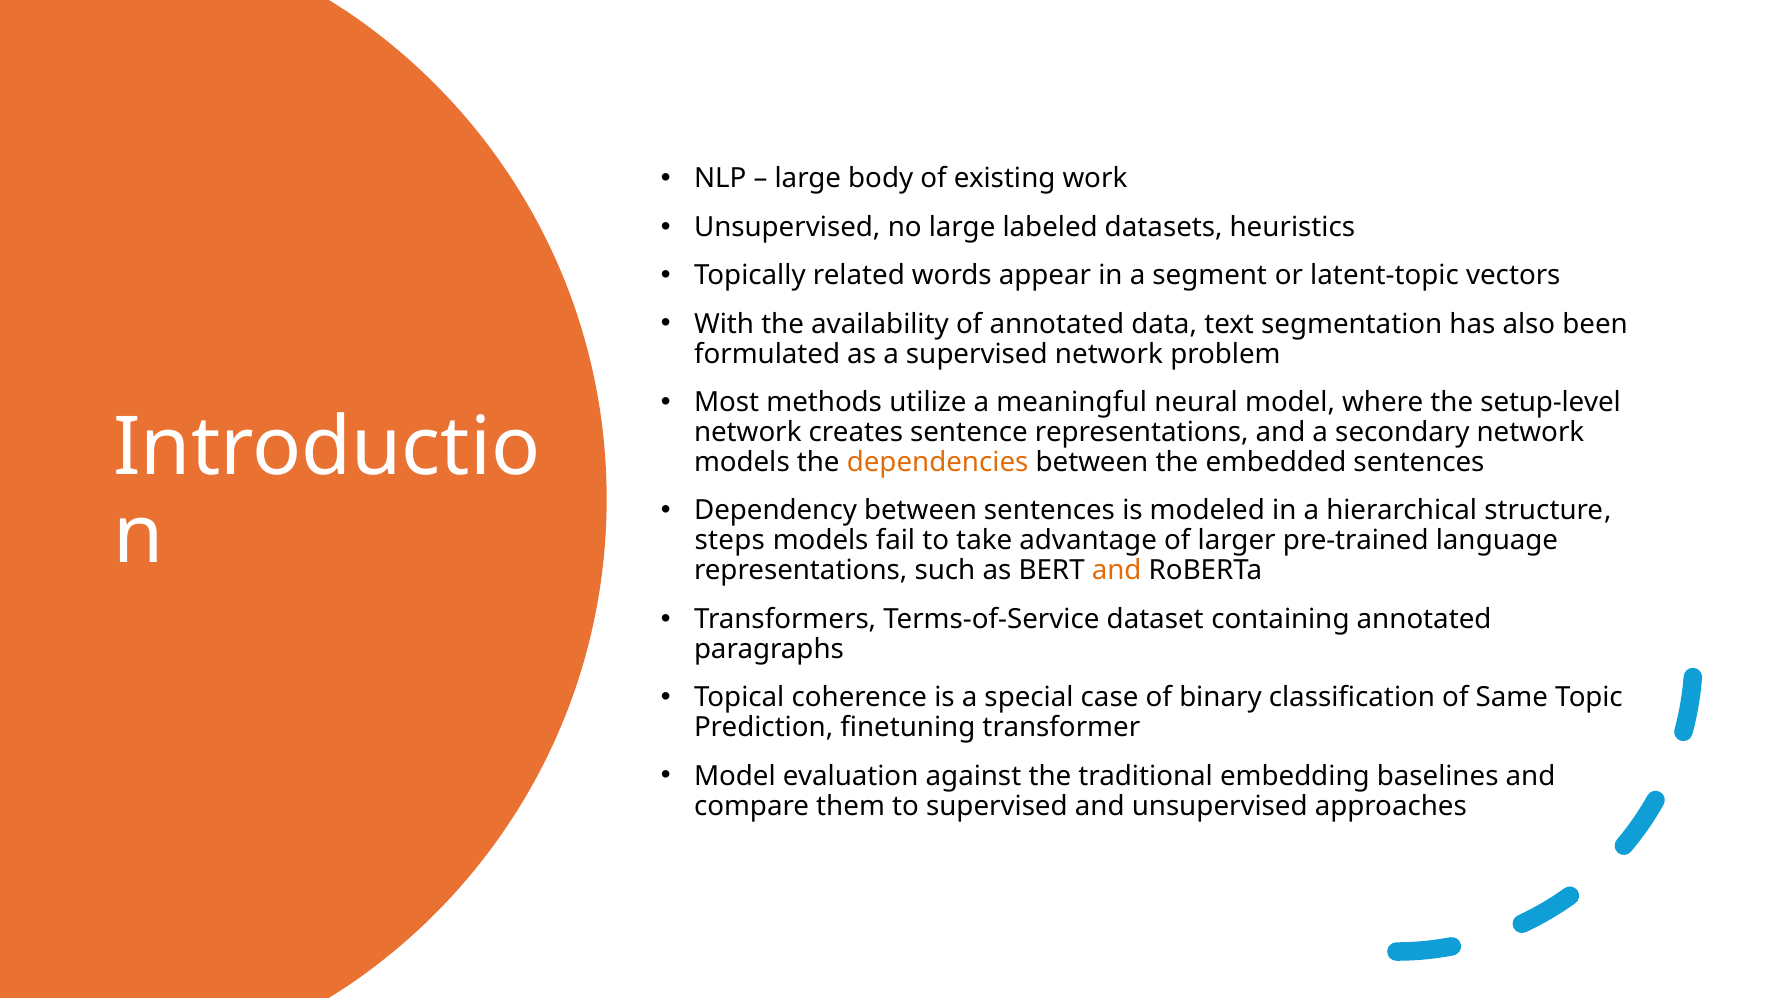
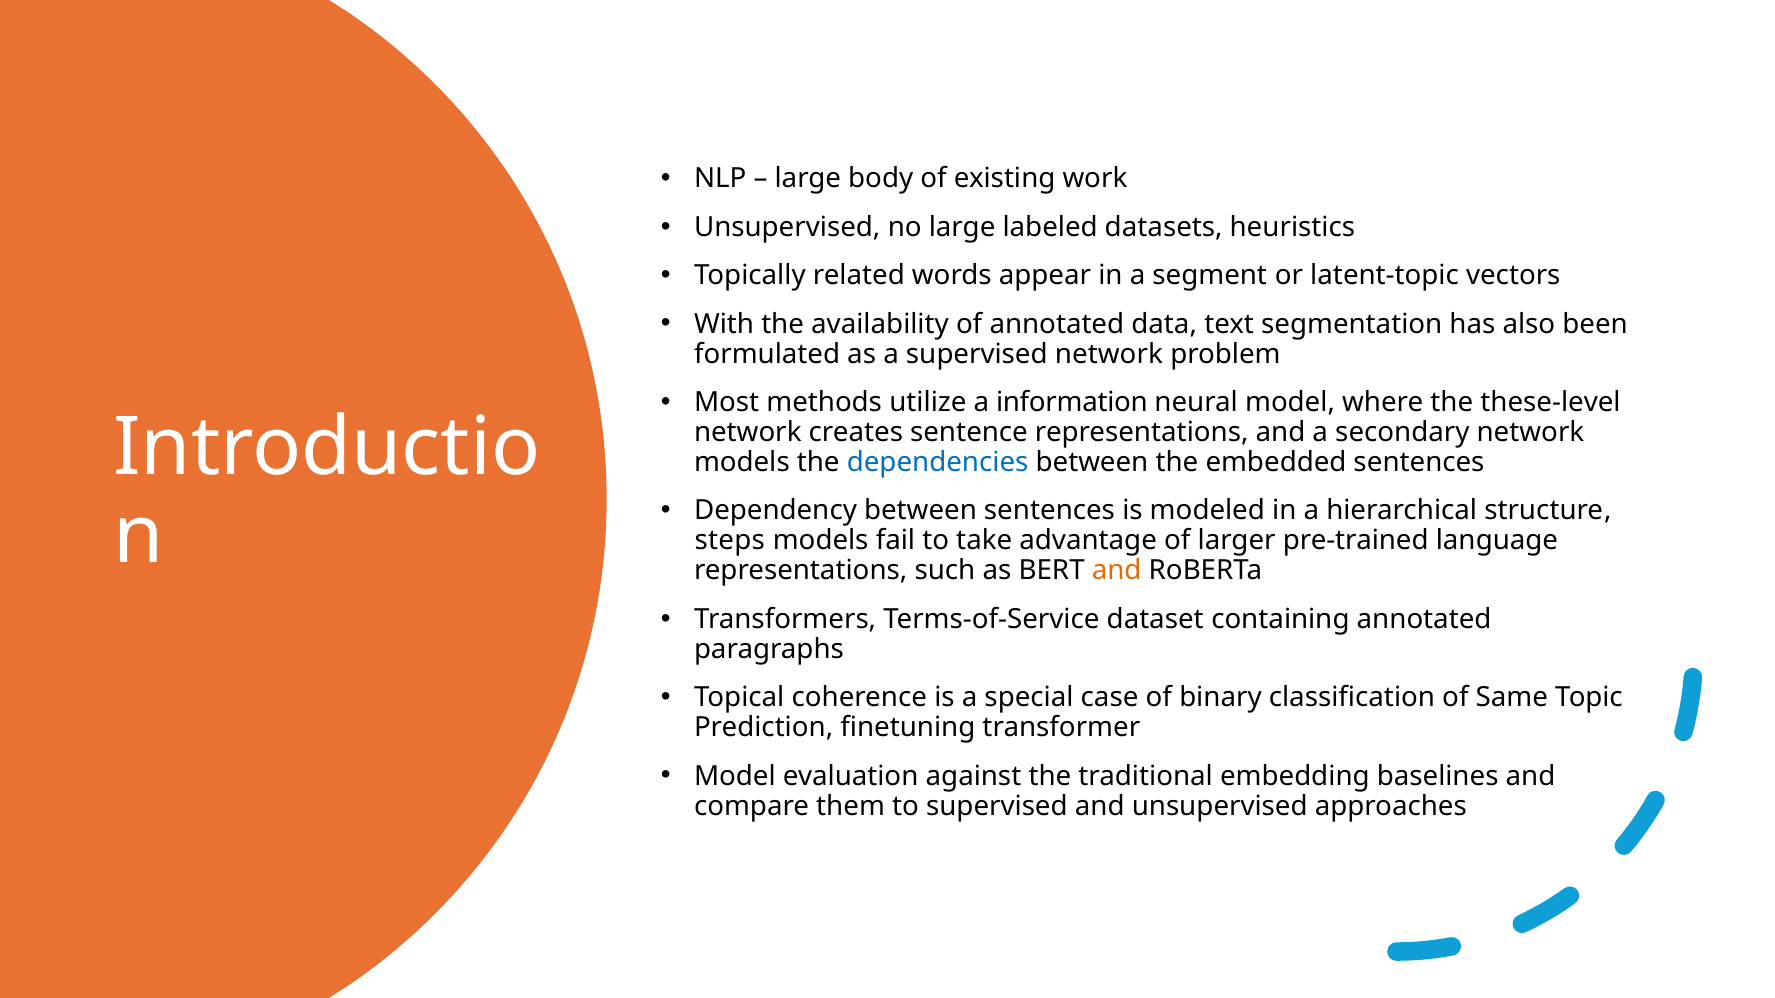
meaningful: meaningful -> information (1072, 403)
setup-level: setup-level -> these-level (1551, 403)
dependencies colour: orange -> blue (938, 462)
